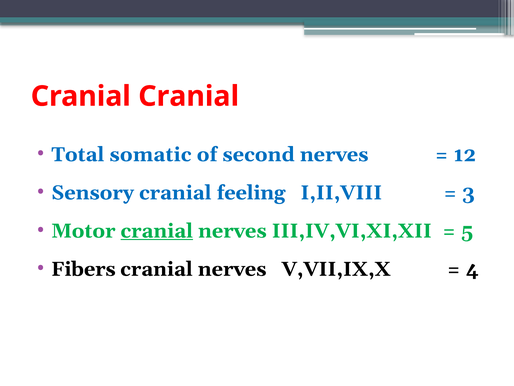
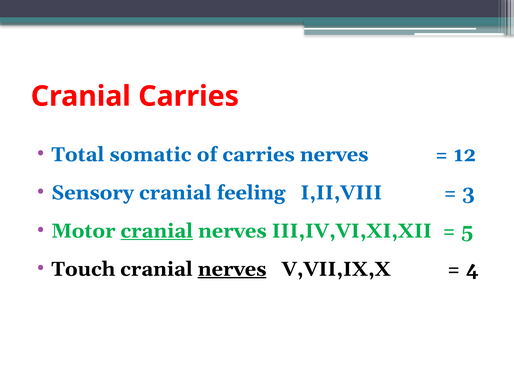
Cranial Cranial: Cranial -> Carries (189, 96)
of second: second -> carries (259, 154)
Fibers: Fibers -> Touch (83, 269)
nerves underline: none -> present (232, 269)
